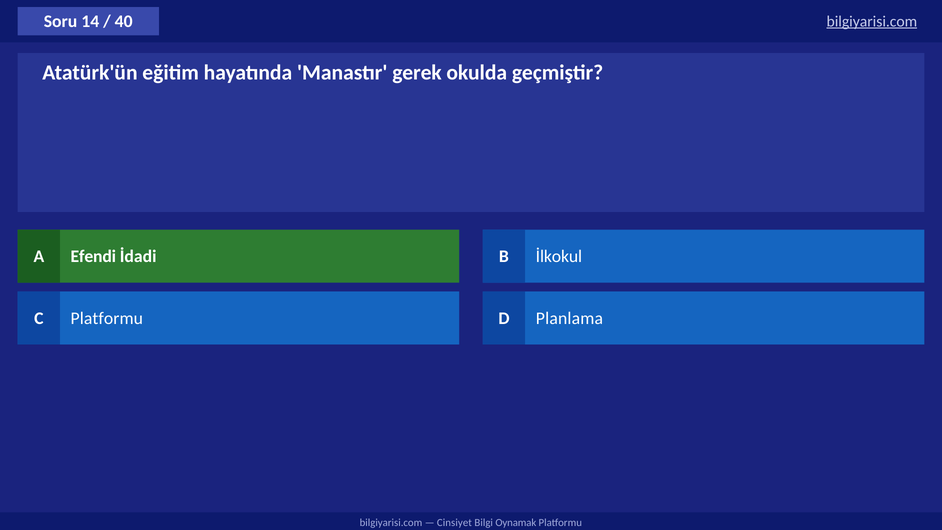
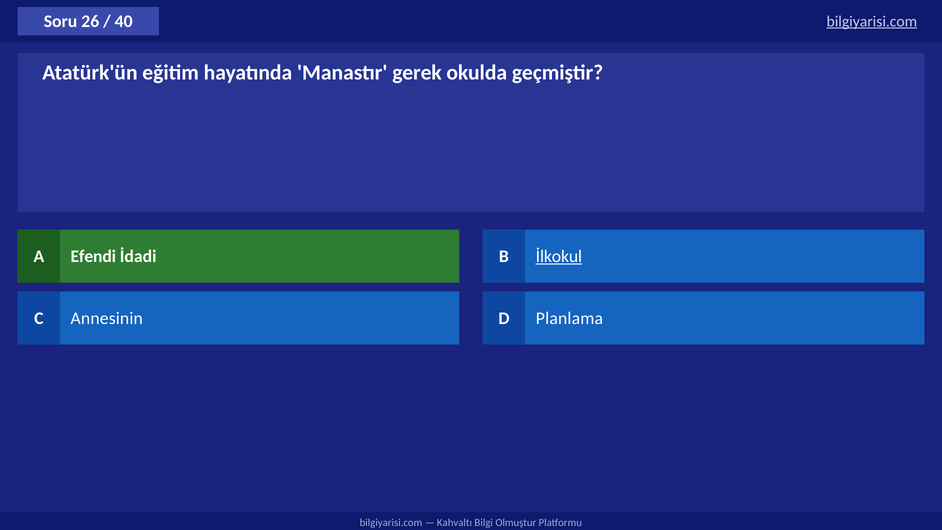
14: 14 -> 26 (90, 22)
İlkokul underline: none -> present (559, 256)
C Platformu: Platformu -> Annesinin (107, 318)
Cinsiyet: Cinsiyet -> Kahvaltı (455, 523)
Oynamak: Oynamak -> Olmuştur (516, 523)
